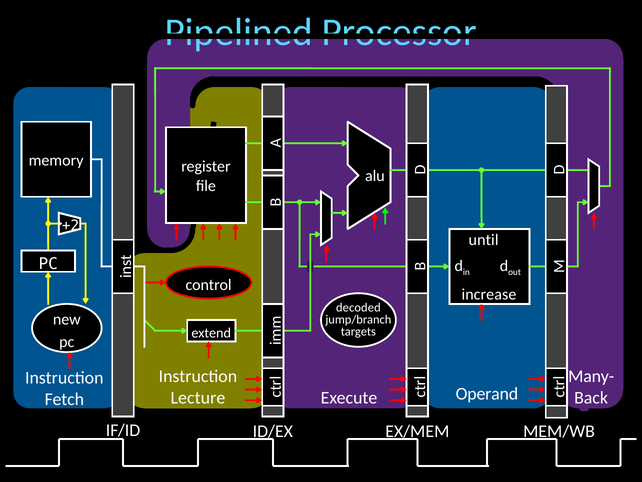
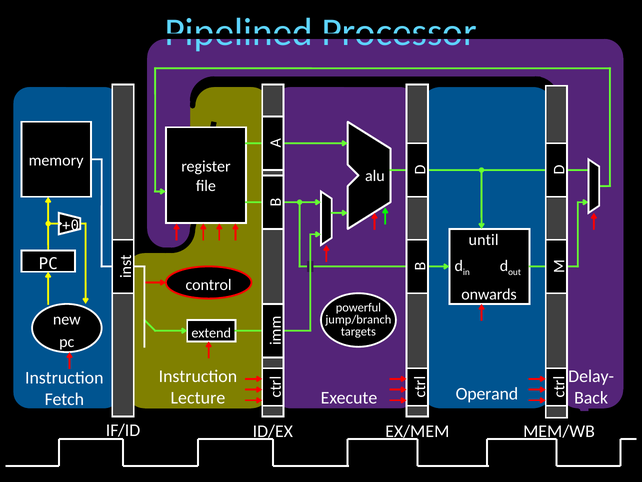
+2: +2 -> +0 (71, 225)
increase: increase -> onwards (489, 294)
decoded: decoded -> powerful (358, 307)
Many-: Many- -> Delay- (591, 376)
